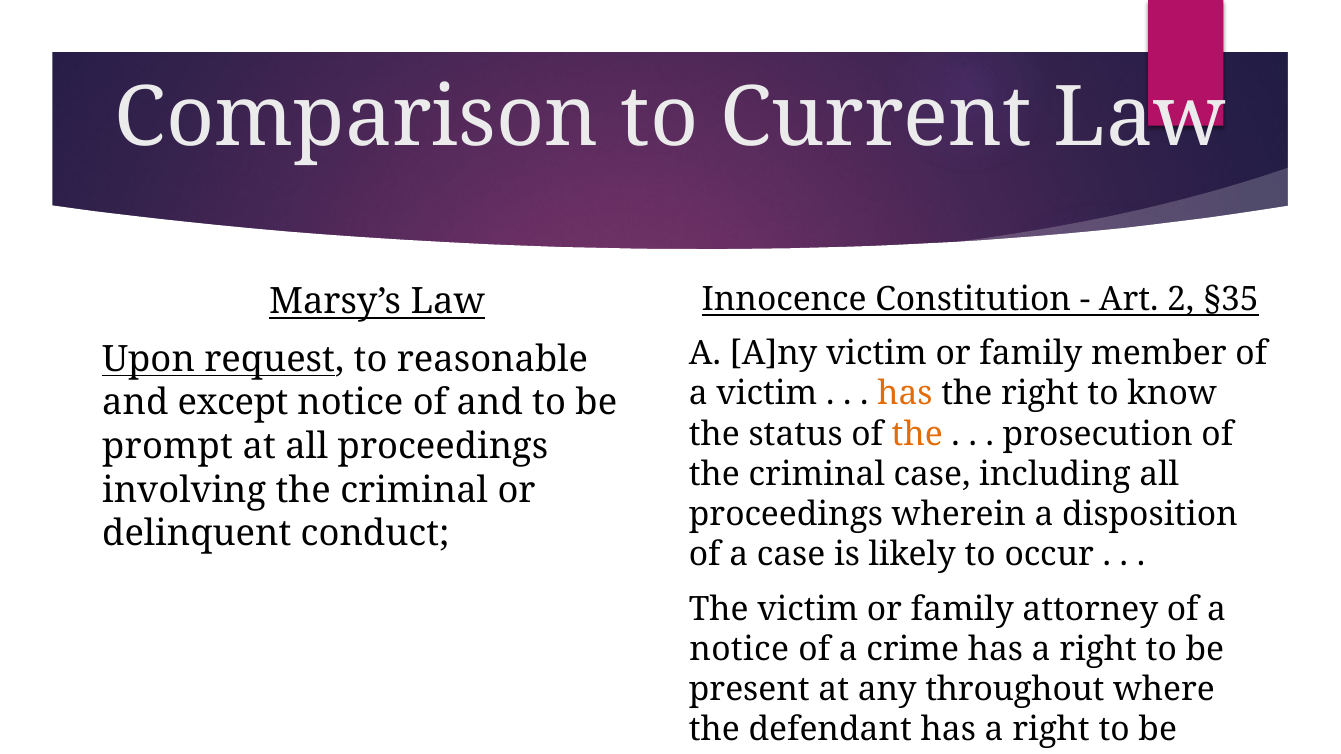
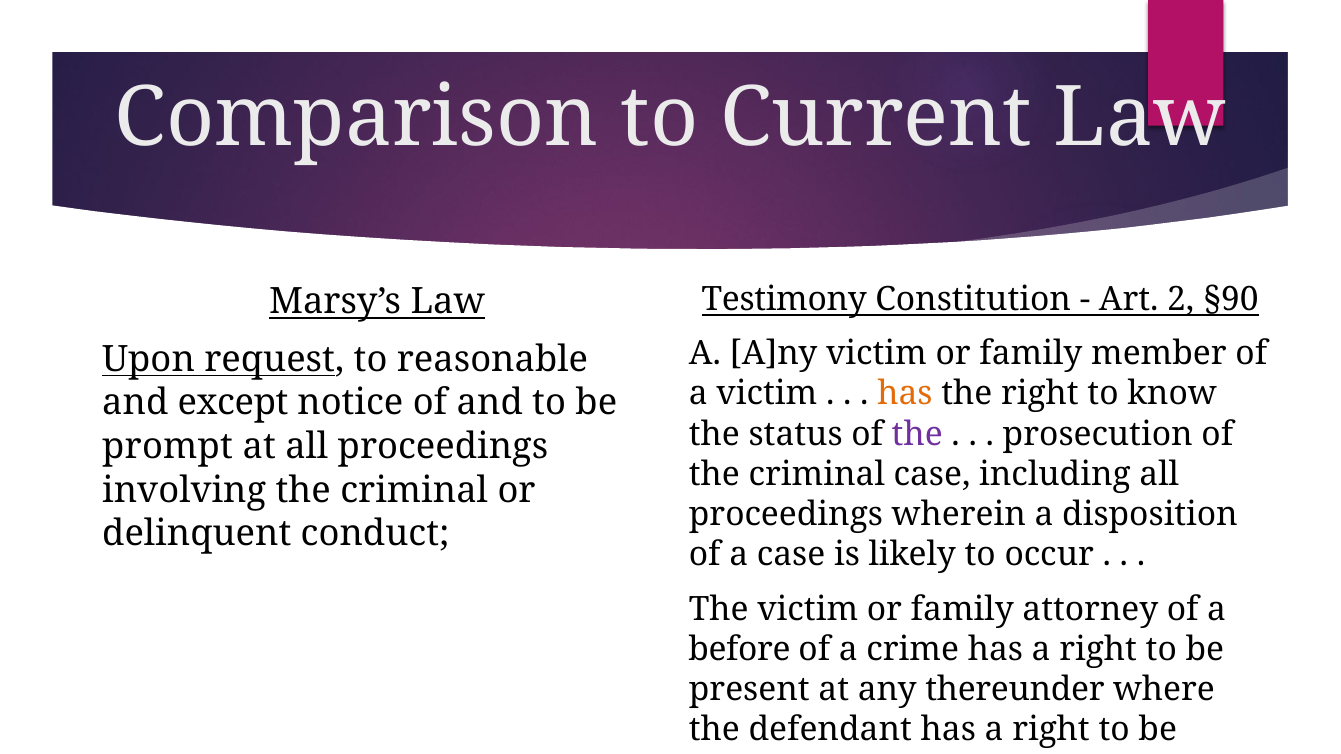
Innocence: Innocence -> Testimony (784, 300)
§35: §35 -> §90 (1231, 300)
the colour: orange -> purple (917, 434)
notice: notice -> before (739, 649)
throughout: throughout -> thereunder (1015, 690)
